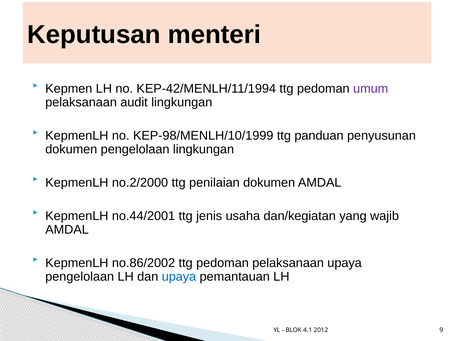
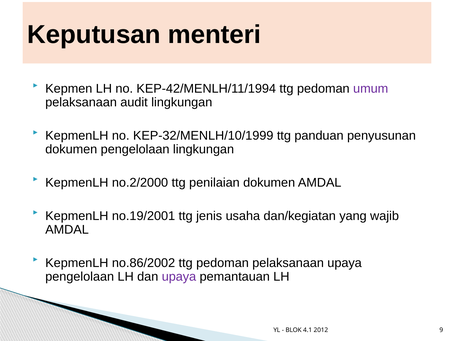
KEP-98/MENLH/10/1999: KEP-98/MENLH/10/1999 -> KEP-32/MENLH/10/1999 (203, 136)
no.44/2001: no.44/2001 -> no.19/2001 (144, 216)
upaya colour: blue -> purple (179, 276)
